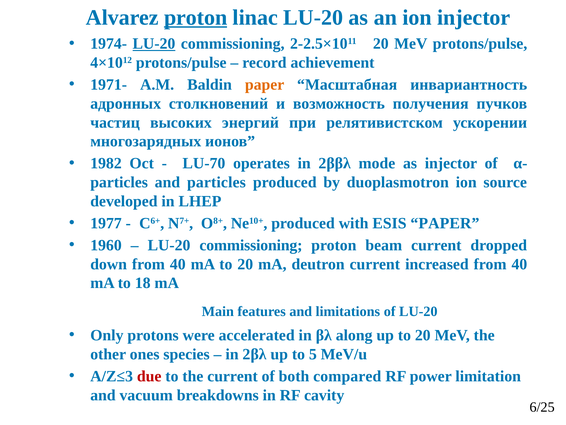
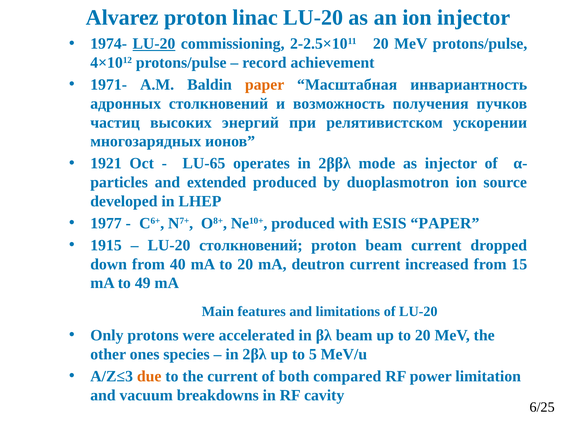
proton underline: present -> none (196, 18)
1982: 1982 -> 1921 (106, 163)
LU-70: LU-70 -> LU-65 (204, 163)
and particles: particles -> extended (217, 182)
1960: 1960 -> 1915 (106, 245)
commissioning: commissioning -> столкновений (251, 245)
increased from 40: 40 -> 15 (519, 264)
18: 18 -> 49 (143, 283)
βλ along: along -> beam (354, 335)
due colour: red -> orange (149, 376)
